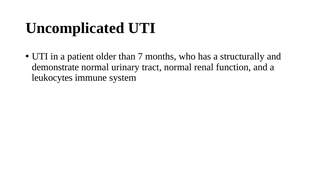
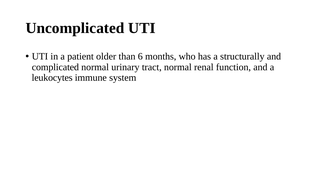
7: 7 -> 6 (140, 57)
demonstrate: demonstrate -> complicated (55, 67)
